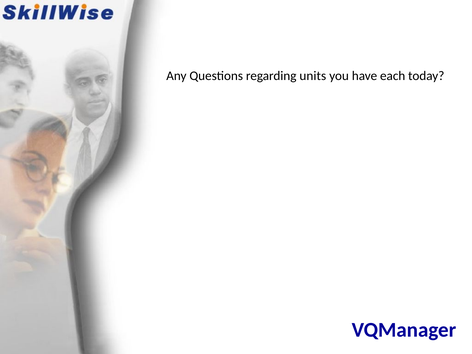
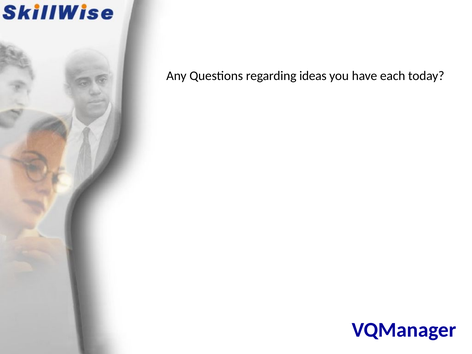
units: units -> ideas (313, 76)
